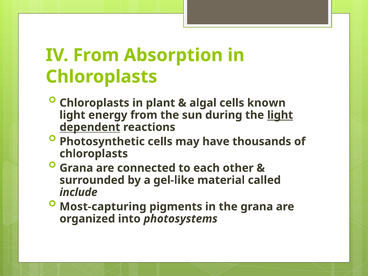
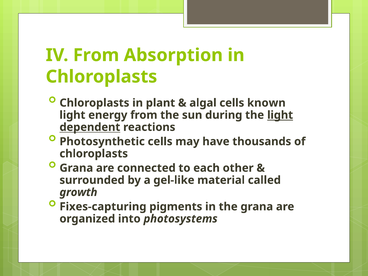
include: include -> growth (78, 192)
Most-capturing: Most-capturing -> Fixes-capturing (103, 207)
